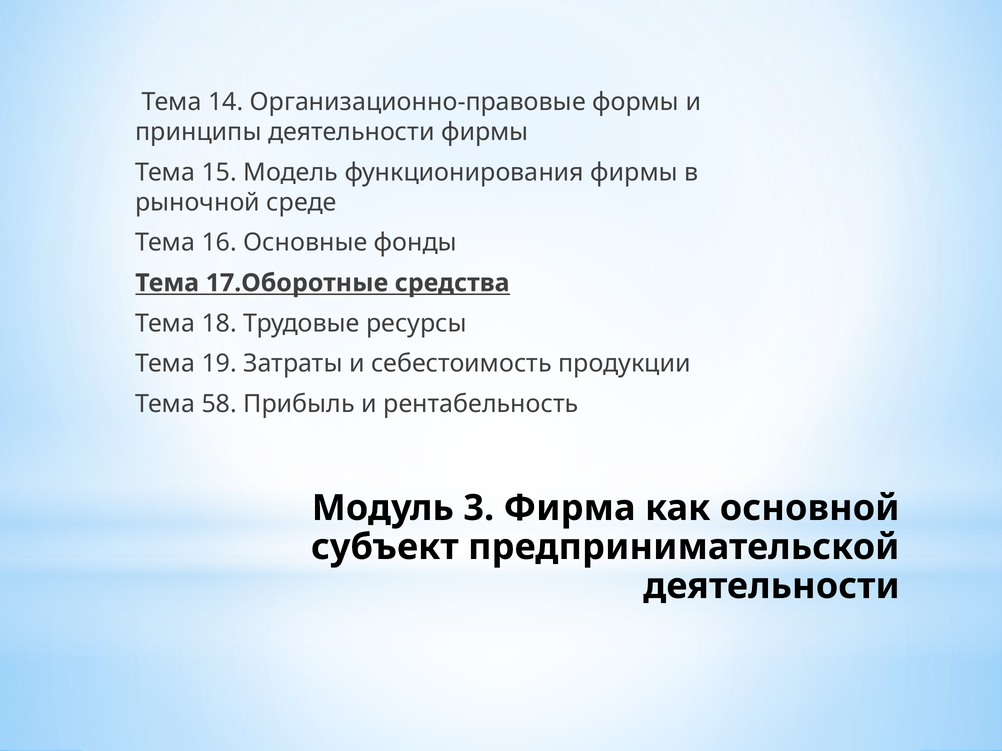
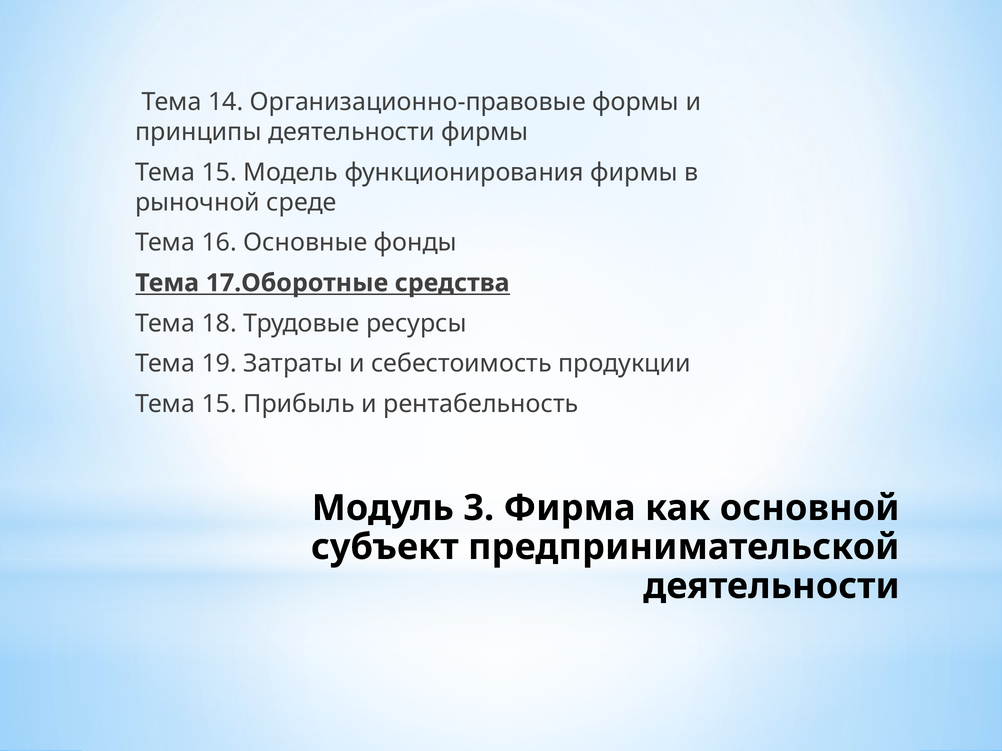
58: 58 -> 15 (219, 404)
